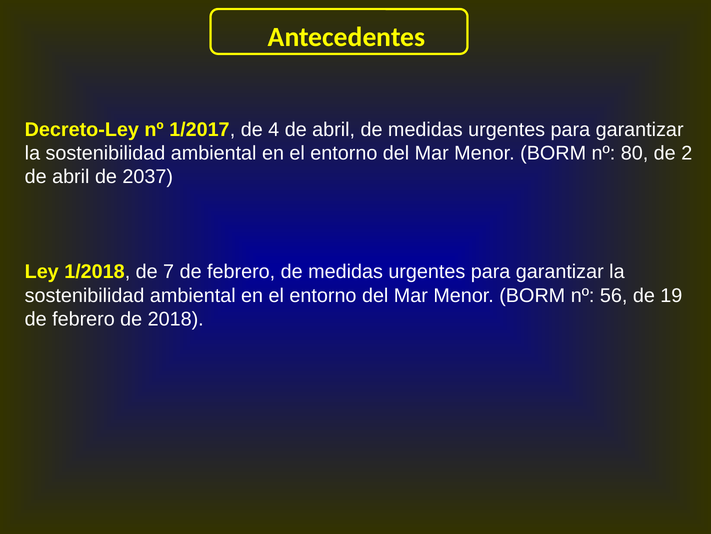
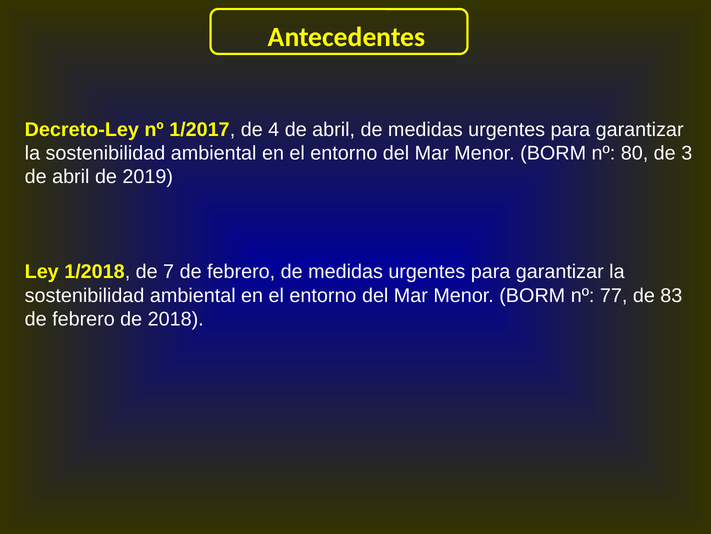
2: 2 -> 3 (687, 153)
2037: 2037 -> 2019 (148, 177)
56: 56 -> 77 (614, 295)
19: 19 -> 83 (671, 295)
